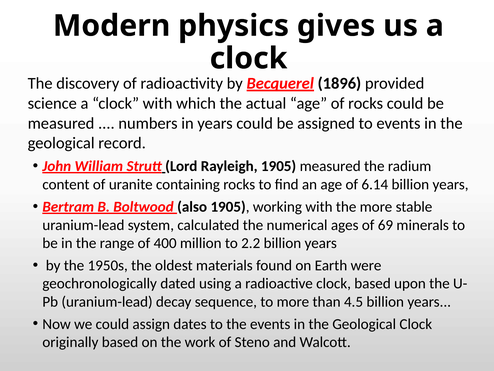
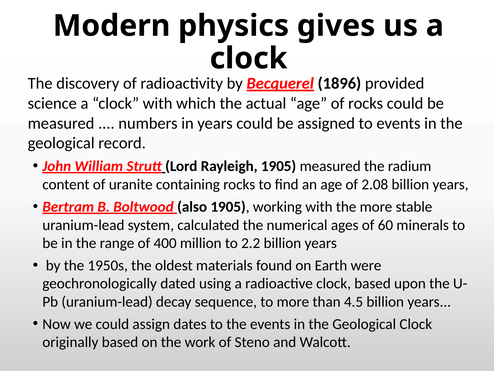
6.14: 6.14 -> 2.08 (375, 184)
69: 69 -> 60 (385, 225)
